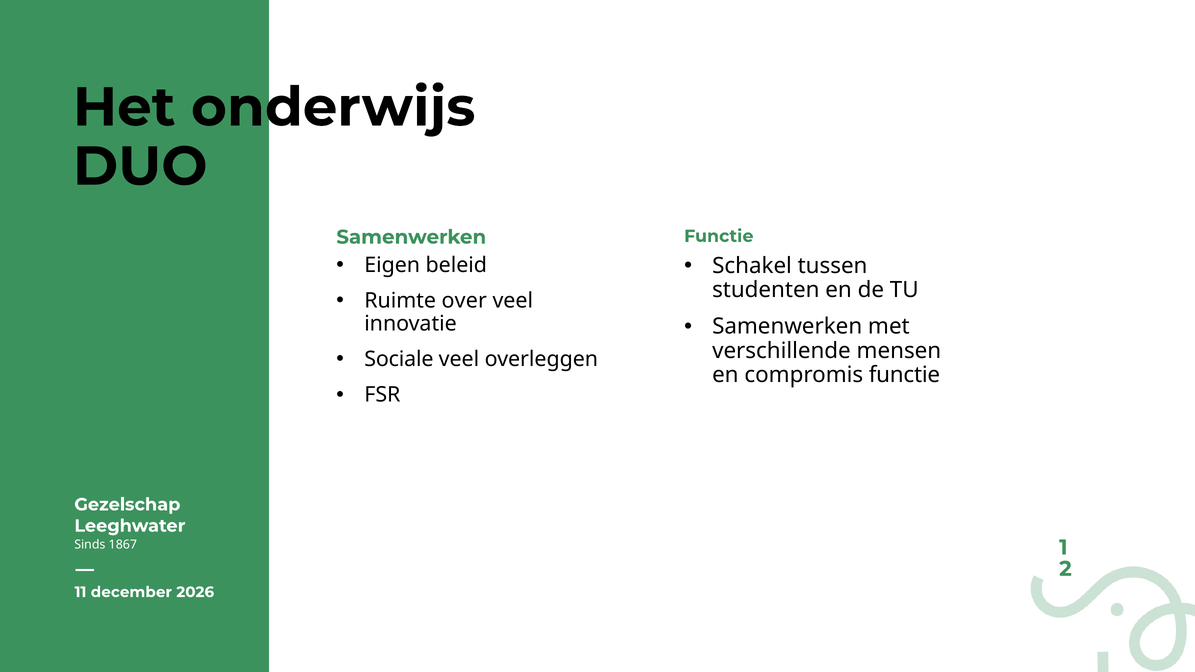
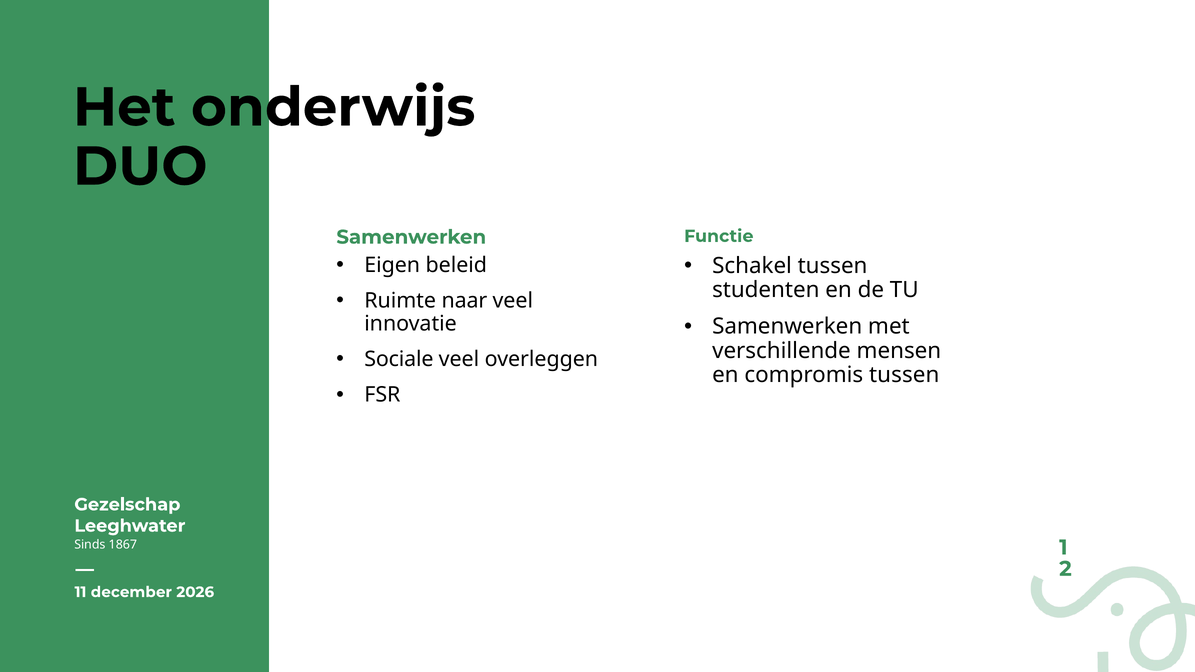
over: over -> naar (464, 301)
compromis functie: functie -> tussen (904, 375)
